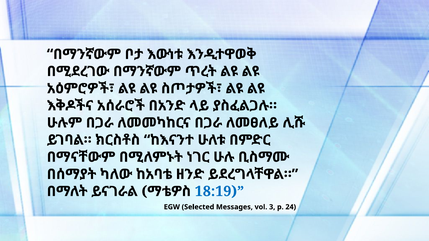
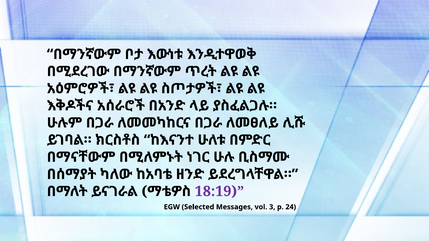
18:19 colour: blue -> purple (219, 192)
